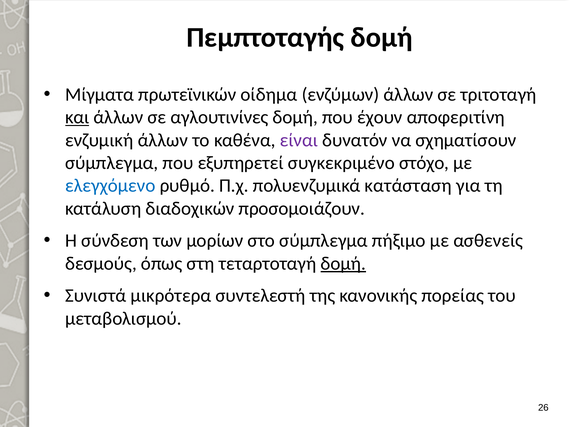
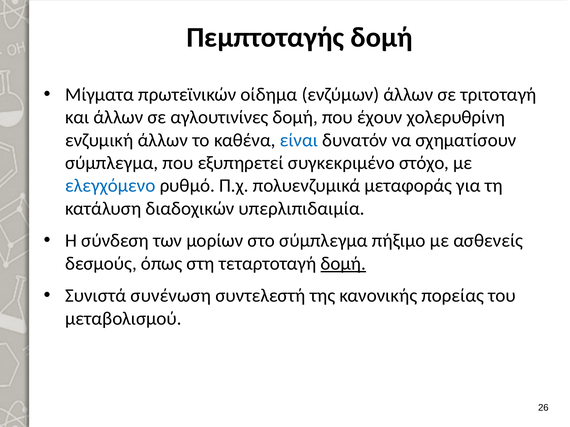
και underline: present -> none (77, 117)
αποφεριτίνη: αποφεριτίνη -> χολερυθρίνη (456, 117)
είναι colour: purple -> blue (299, 140)
κατάσταση: κατάσταση -> μεταφοράς (408, 186)
προσομοιάζουν: προσομοιάζουν -> υπερλιπιδαιμία (302, 209)
μικρότερα: μικρότερα -> συνένωση (171, 296)
